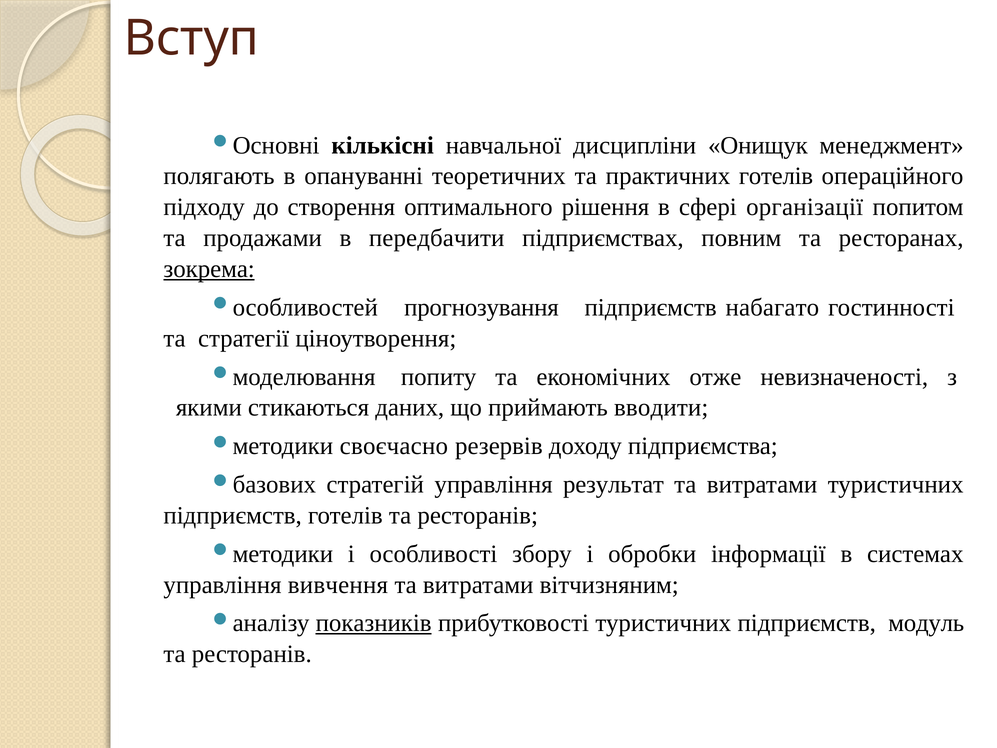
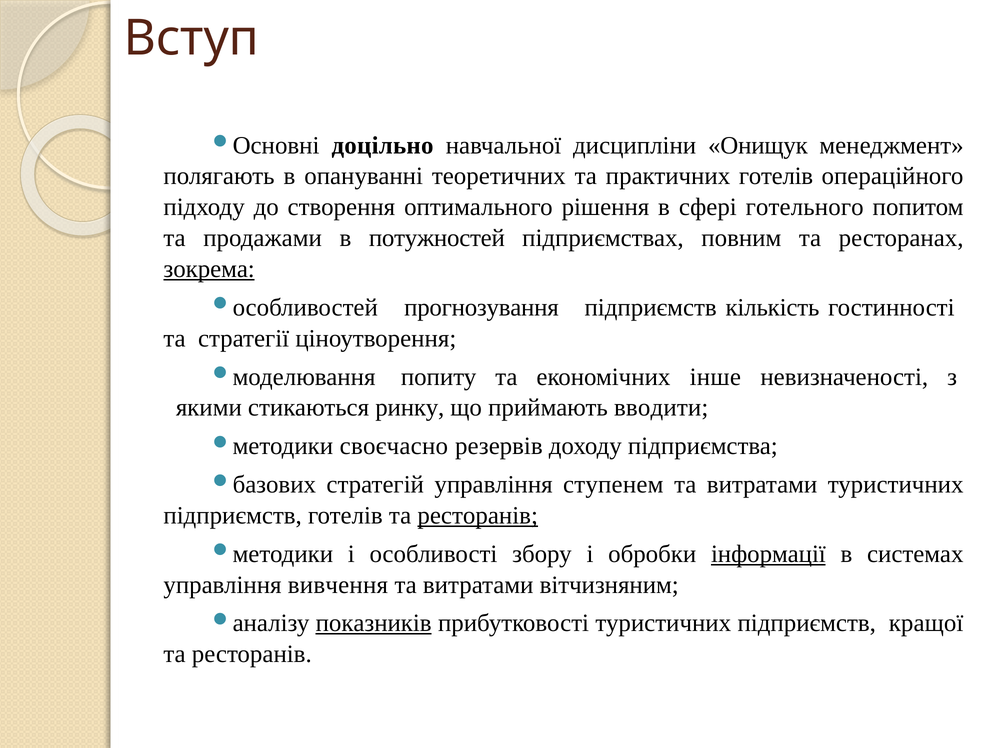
кількісні: кількісні -> доцільно (383, 145)
організації: організації -> готельного (805, 207)
передбачити: передбачити -> потужностей (437, 238)
набагато: набагато -> кількість (772, 307)
отже: отже -> інше (715, 377)
даних: даних -> ринку (410, 408)
результат: результат -> ступенем (613, 484)
ресторанів underline: none -> present (478, 515)
інформації underline: none -> present (768, 554)
модуль: модуль -> кращої (926, 623)
